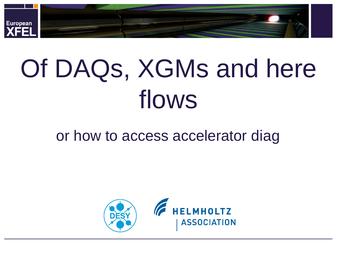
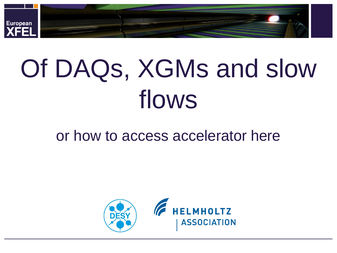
here: here -> slow (291, 69)
diag: diag -> here (266, 136)
